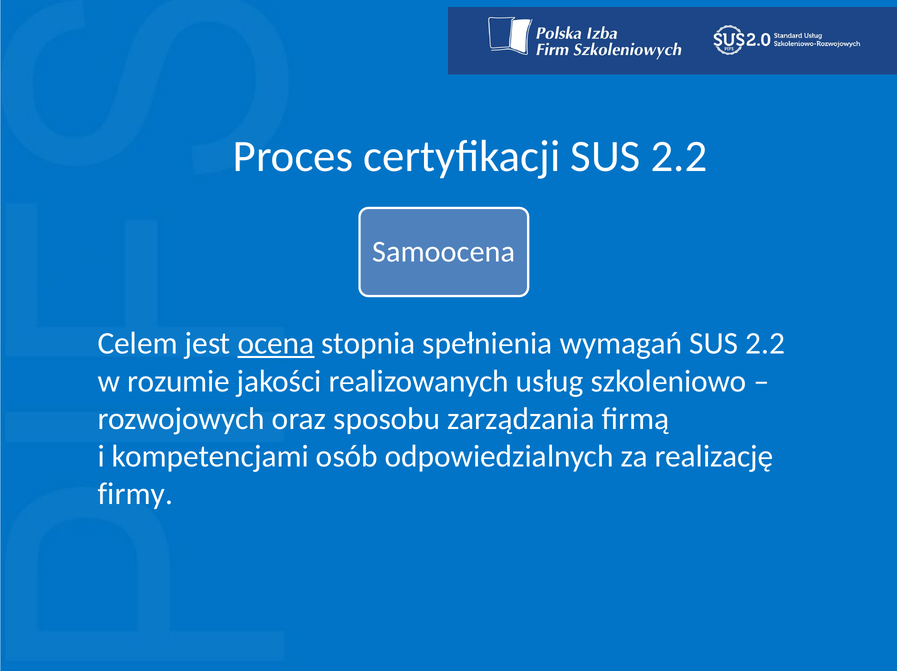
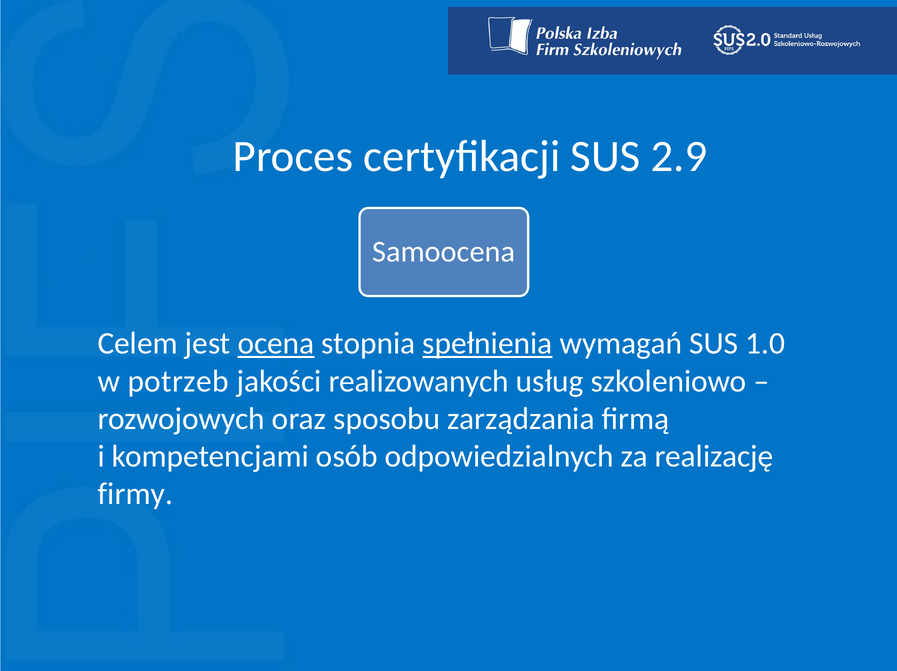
certyfikacji SUS 2.2: 2.2 -> 2.9 (679, 156)
spełnienia underline: none -> present (487, 343)
wymagań SUS 2.2: 2.2 -> 1.0 (765, 343)
rozumie: rozumie -> potrzeb (178, 381)
